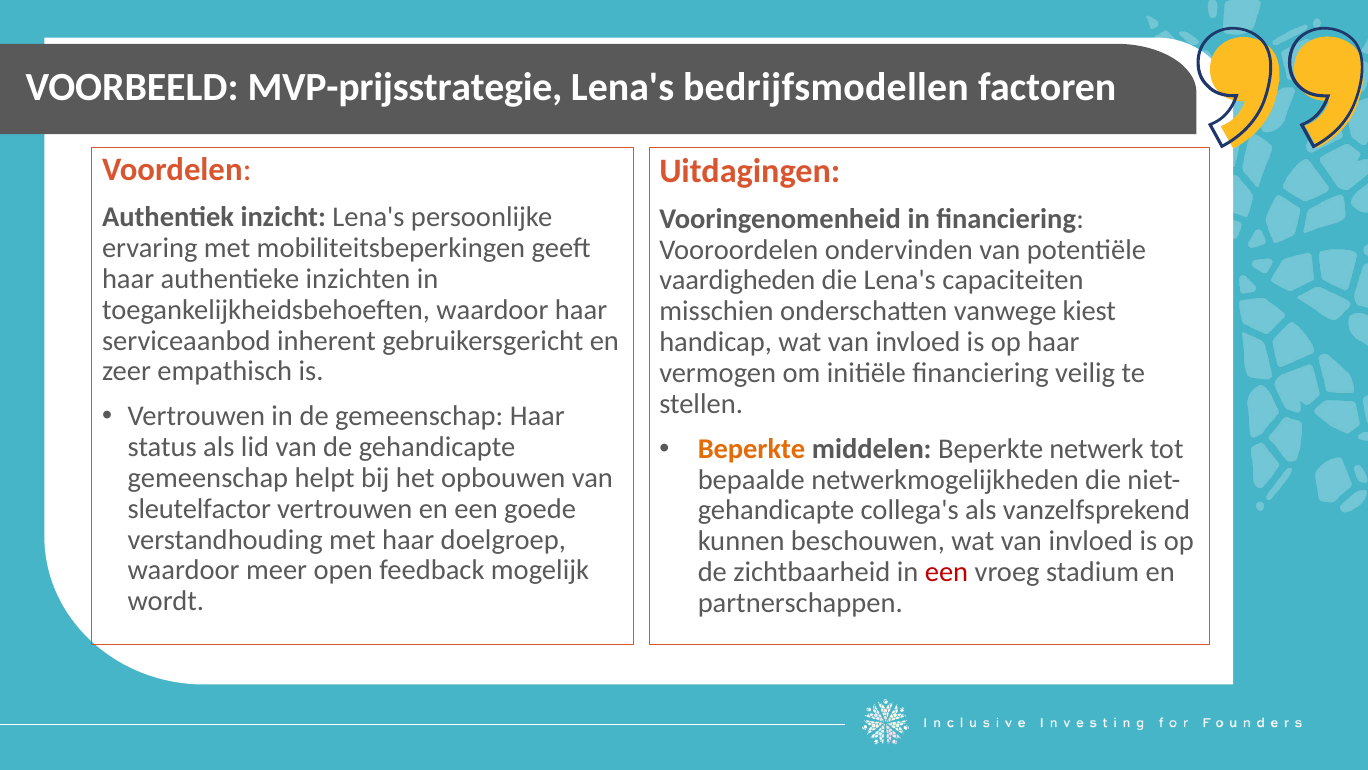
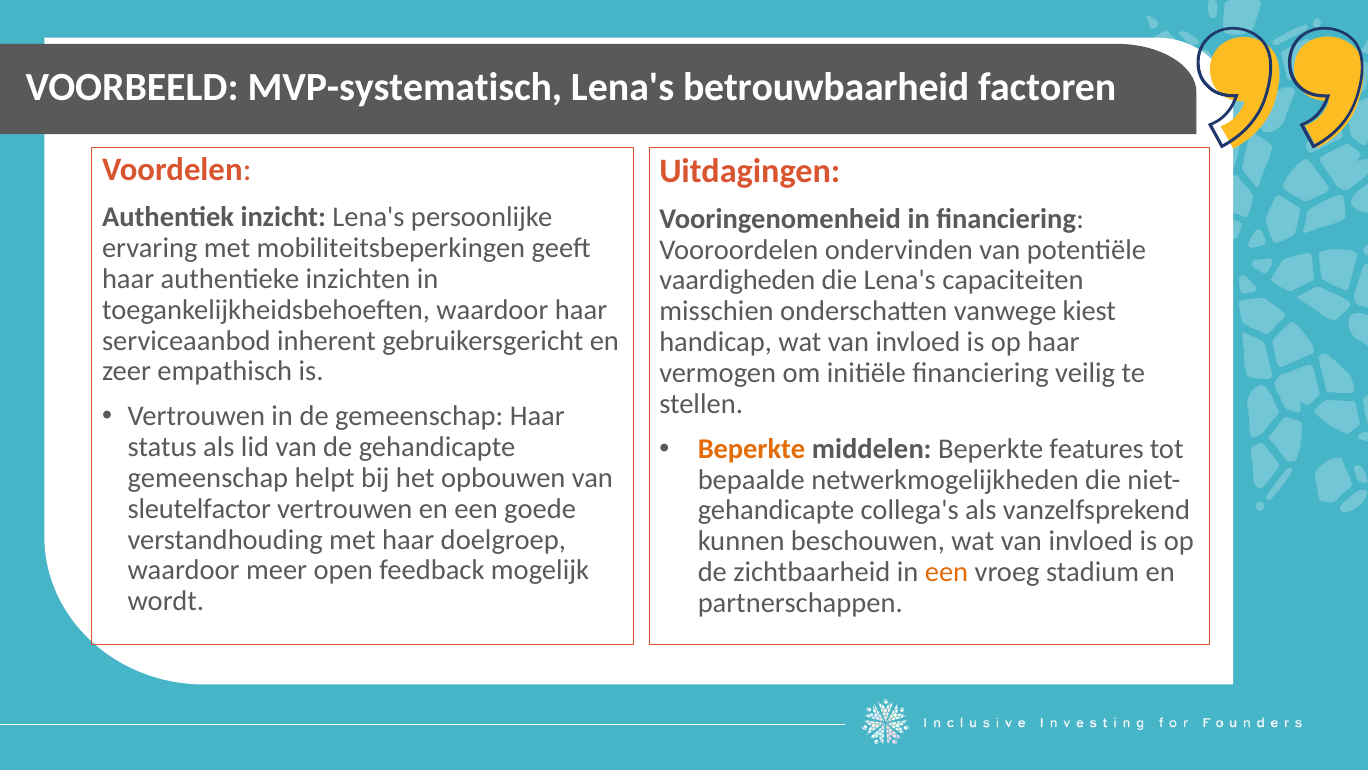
MVP-prijsstrategie: MVP-prijsstrategie -> MVP-systematisch (405, 87)
bedrijfsmodellen: bedrijfsmodellen -> betrouwbaarheid (826, 87)
netwerk: netwerk -> features (1097, 449)
een colour: red -> orange (947, 572)
